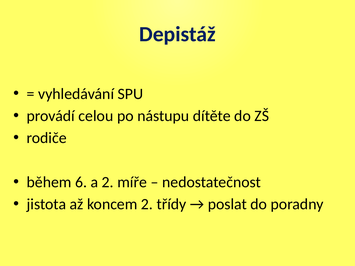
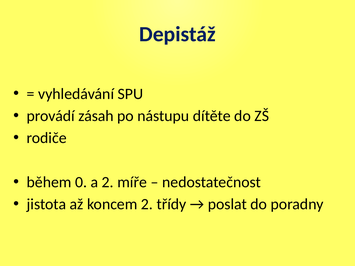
celou: celou -> zásah (96, 116)
6: 6 -> 0 (81, 182)
